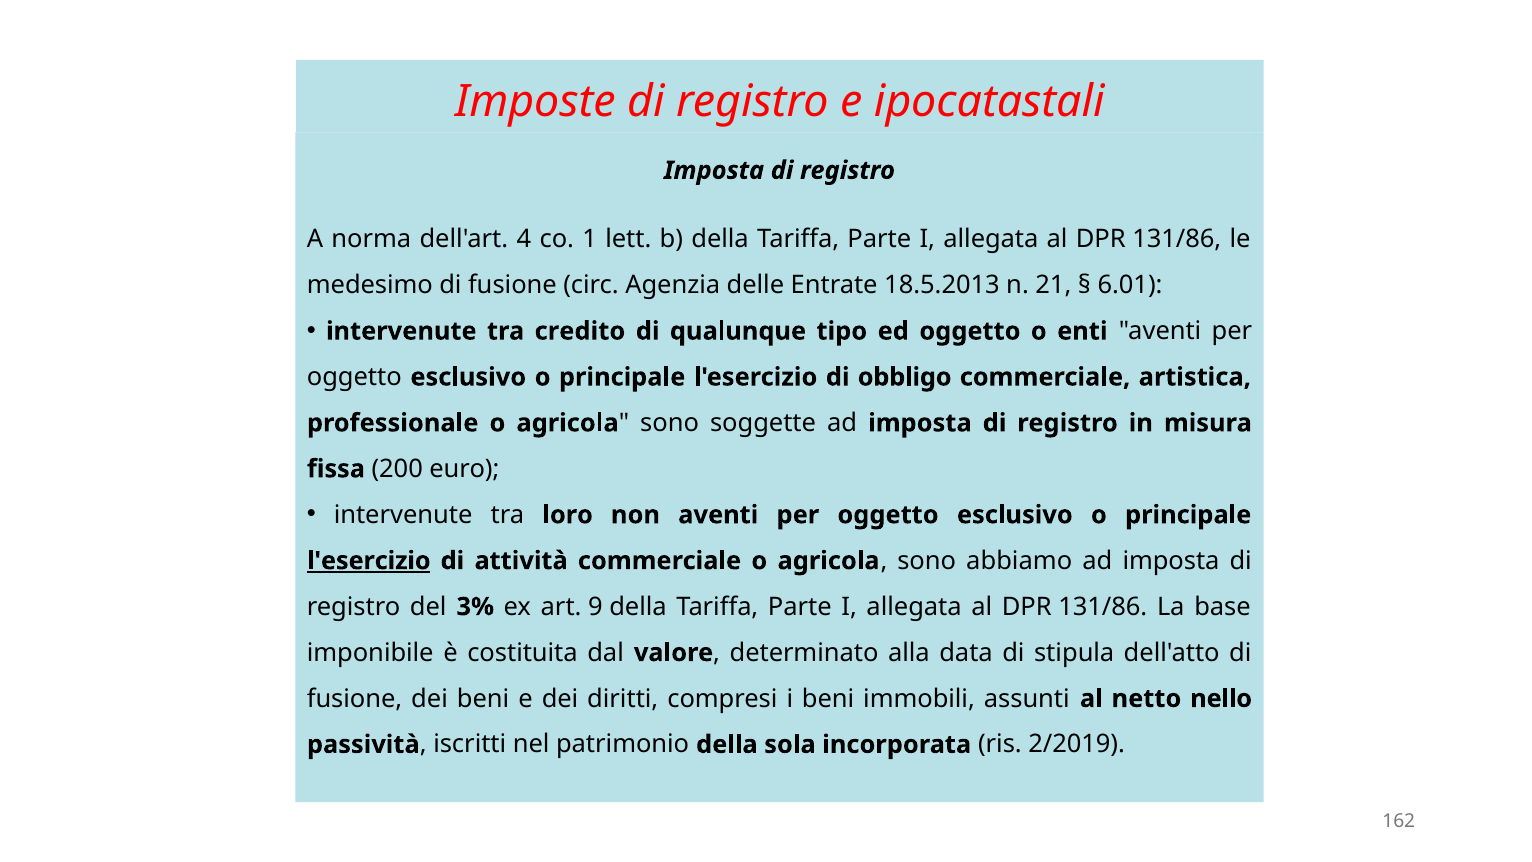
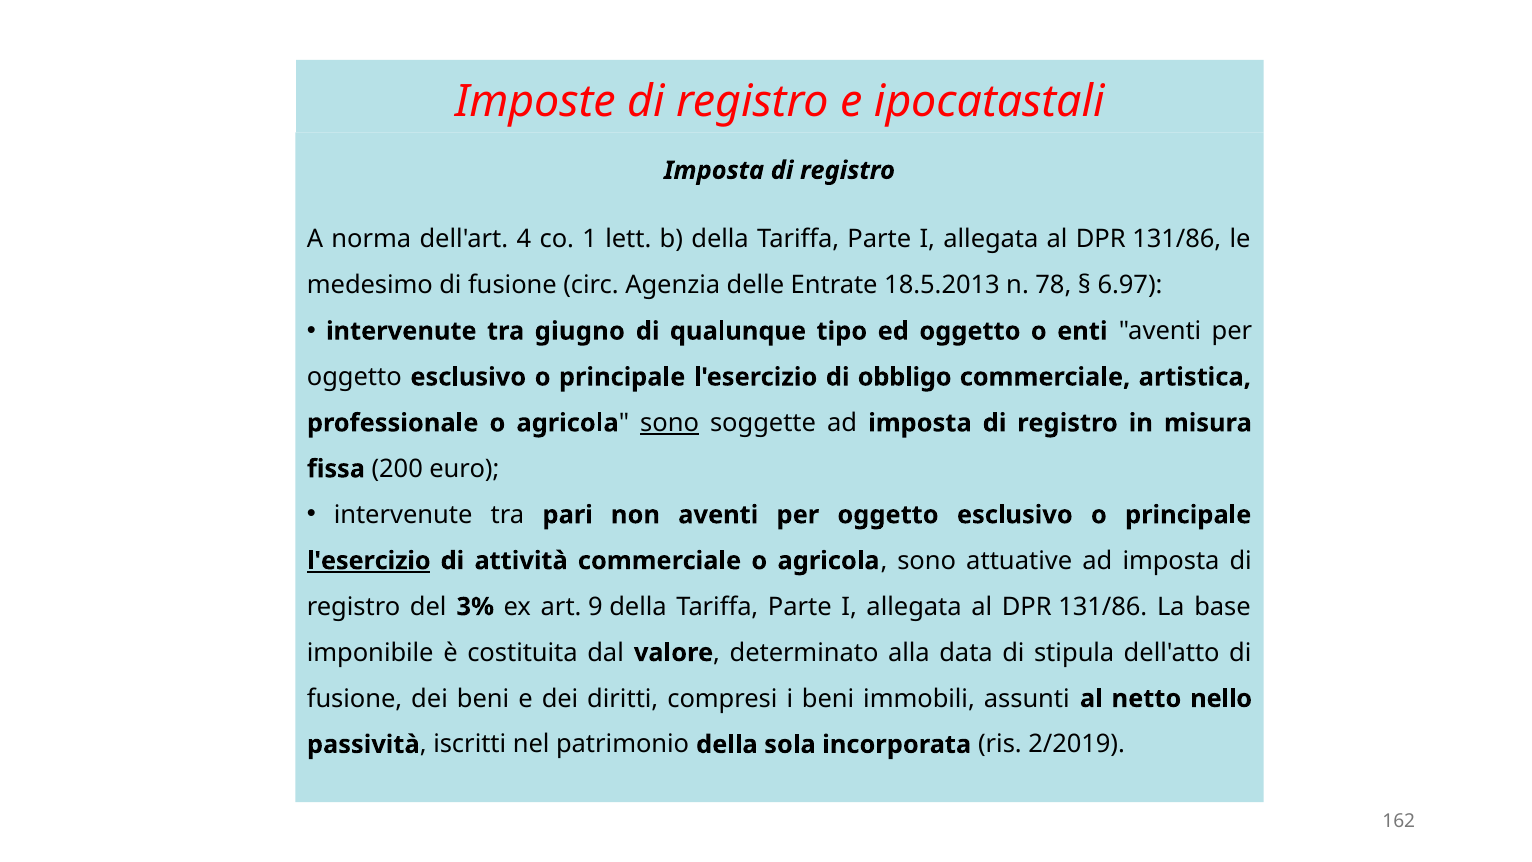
21: 21 -> 78 (1053, 285)
6.01: 6.01 -> 6.97 (1130, 285)
credito: credito -> giugno (580, 331)
sono underline: none -> present (670, 423)
loro: loro -> pari (568, 515)
abbiamo: abbiamo -> attuative (1019, 561)
